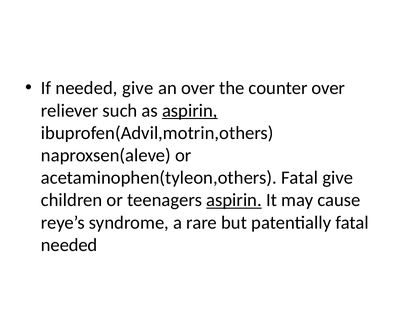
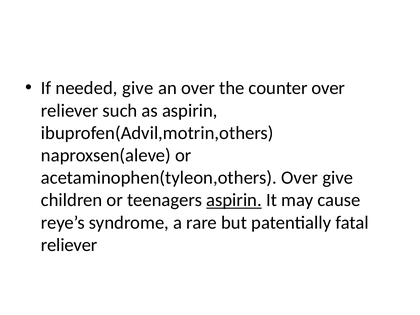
aspirin underline: present -> none (190, 111)
acetaminophen(tyleon,others Fatal: Fatal -> Over (300, 178)
needed: needed -> reliever (69, 245)
